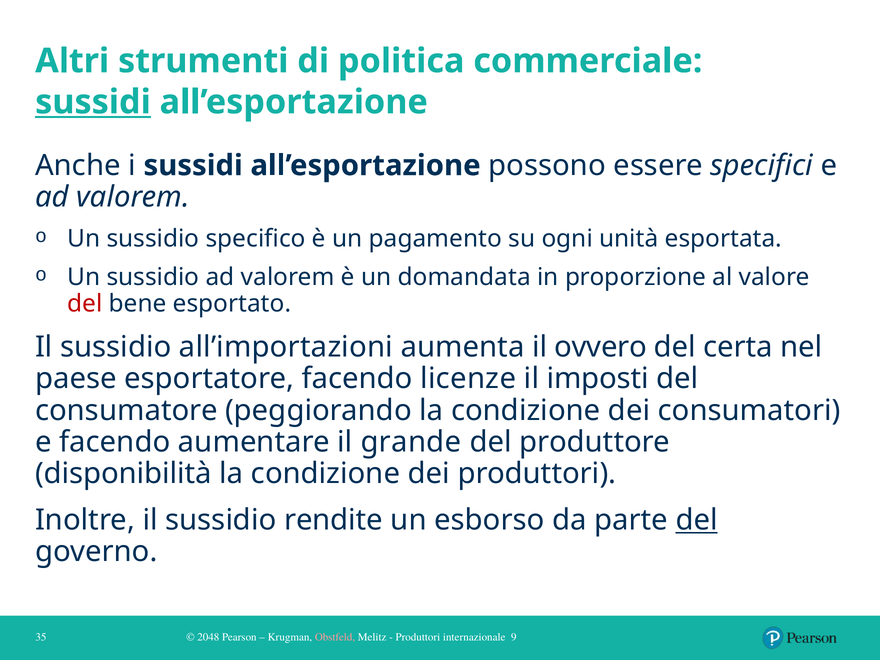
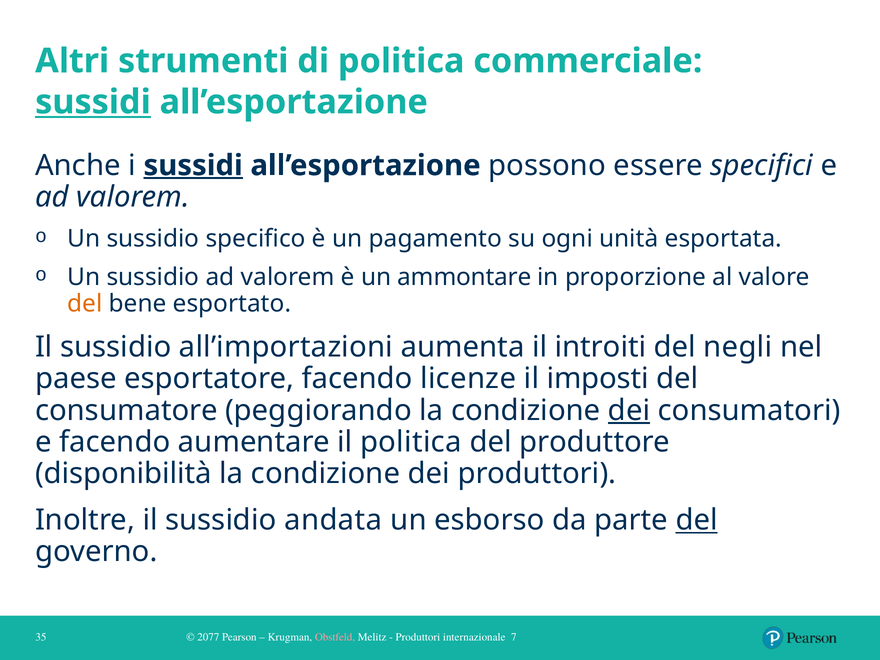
sussidi underline: none -> present (193, 165)
domandata: domandata -> ammontare (464, 277)
del colour: red -> orange (85, 303)
ovvero: ovvero -> introiti (601, 347)
certa: certa -> negli (738, 347)
dei underline: none -> present (629, 410)
il grande: grande -> politica (411, 442)
rendite: rendite -> andata (333, 520)
2048: 2048 -> 2077 (208, 637)
9: 9 -> 7 (514, 637)
